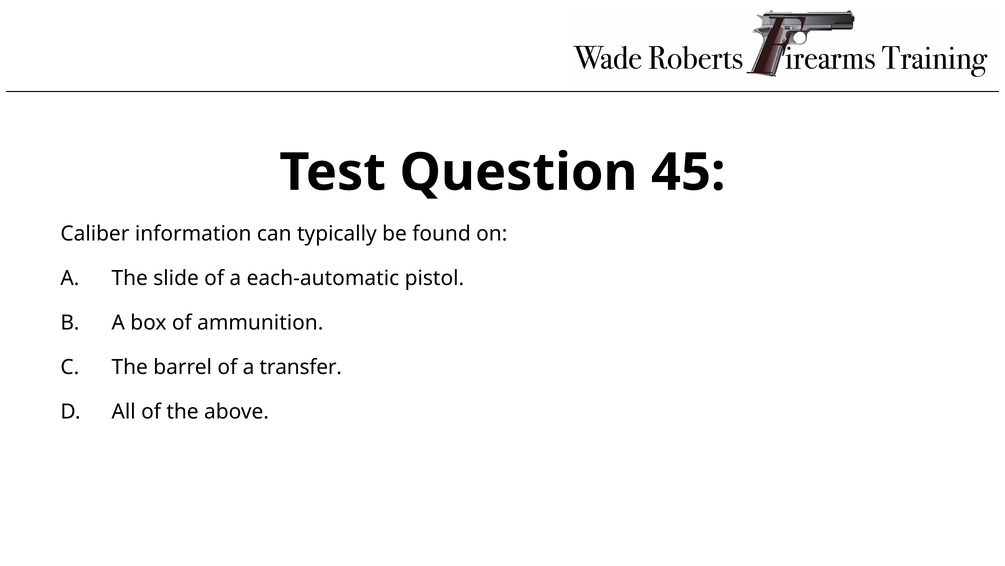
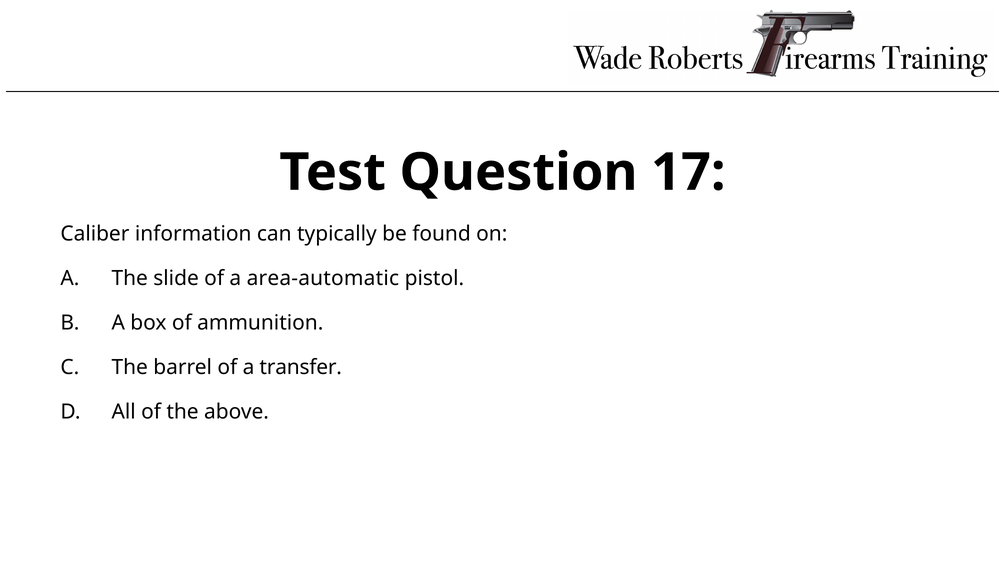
45: 45 -> 17 (688, 172)
each-automatic: each-automatic -> area-automatic (323, 278)
